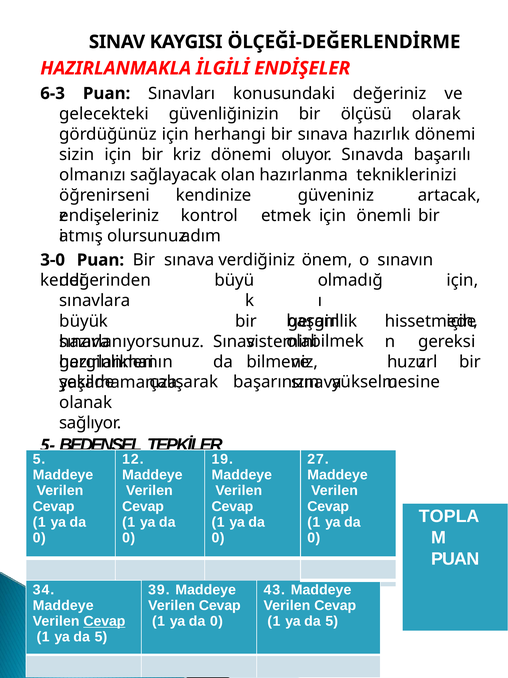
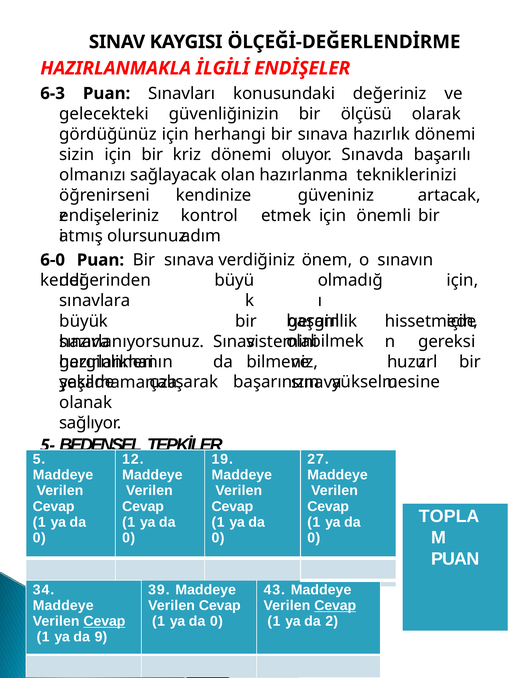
3-0: 3-0 -> 6-0 (53, 260)
Cevap underline: none -> present (335, 605)
5: 5 -> 2 (332, 621)
5: 5 -> 9 (101, 636)
